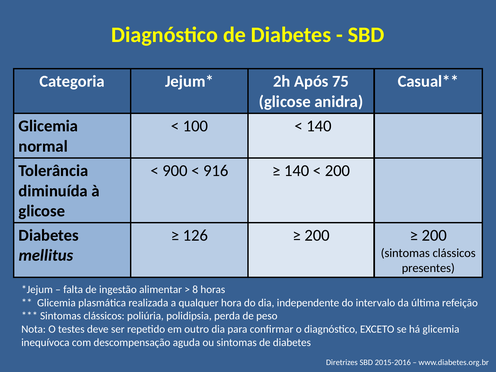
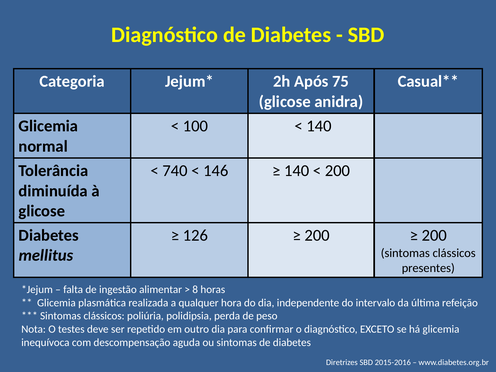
900: 900 -> 740 (175, 171)
916: 916 -> 146 (216, 171)
